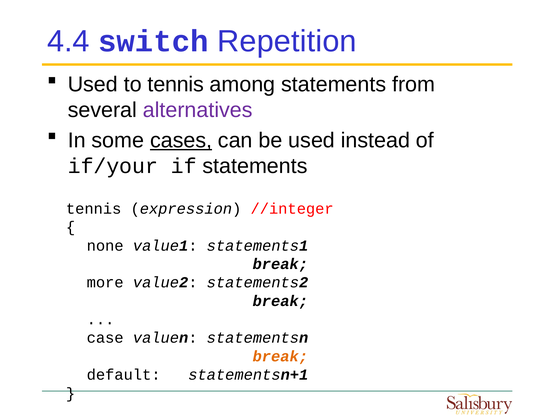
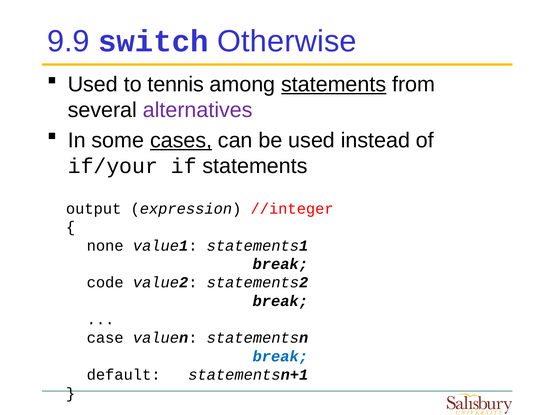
4.4: 4.4 -> 9.9 (68, 41)
Repetition: Repetition -> Otherwise (287, 41)
statements underline: none -> present (334, 84)
tennis: tennis -> output (94, 209)
more: more -> code (105, 282)
break colour: orange -> blue (280, 356)
